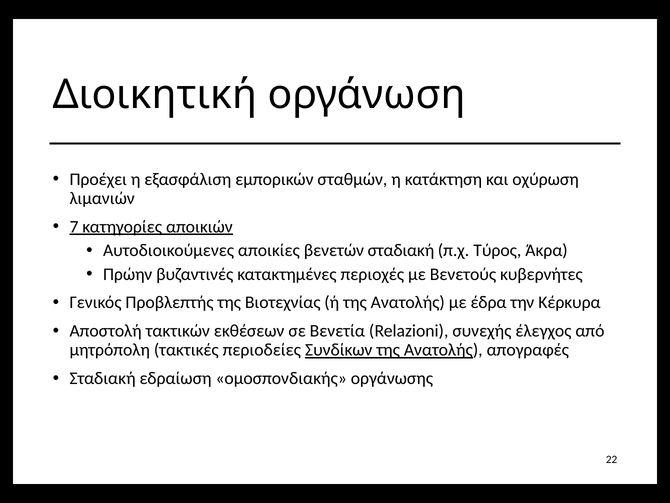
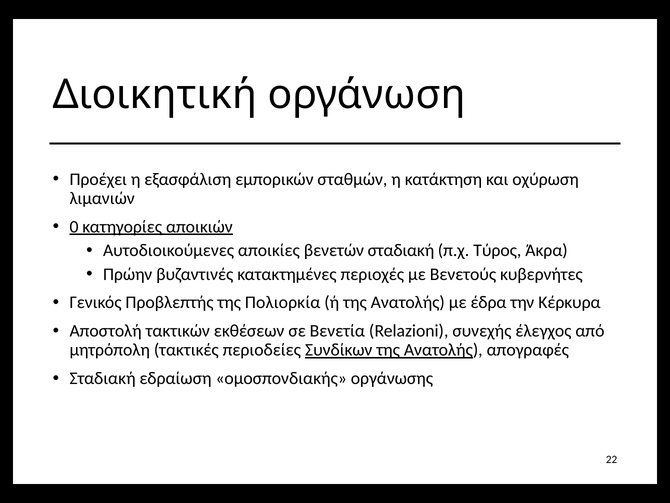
7: 7 -> 0 (74, 226)
Βιοτεχνίας: Βιοτεχνίας -> Πολιορκία (283, 302)
